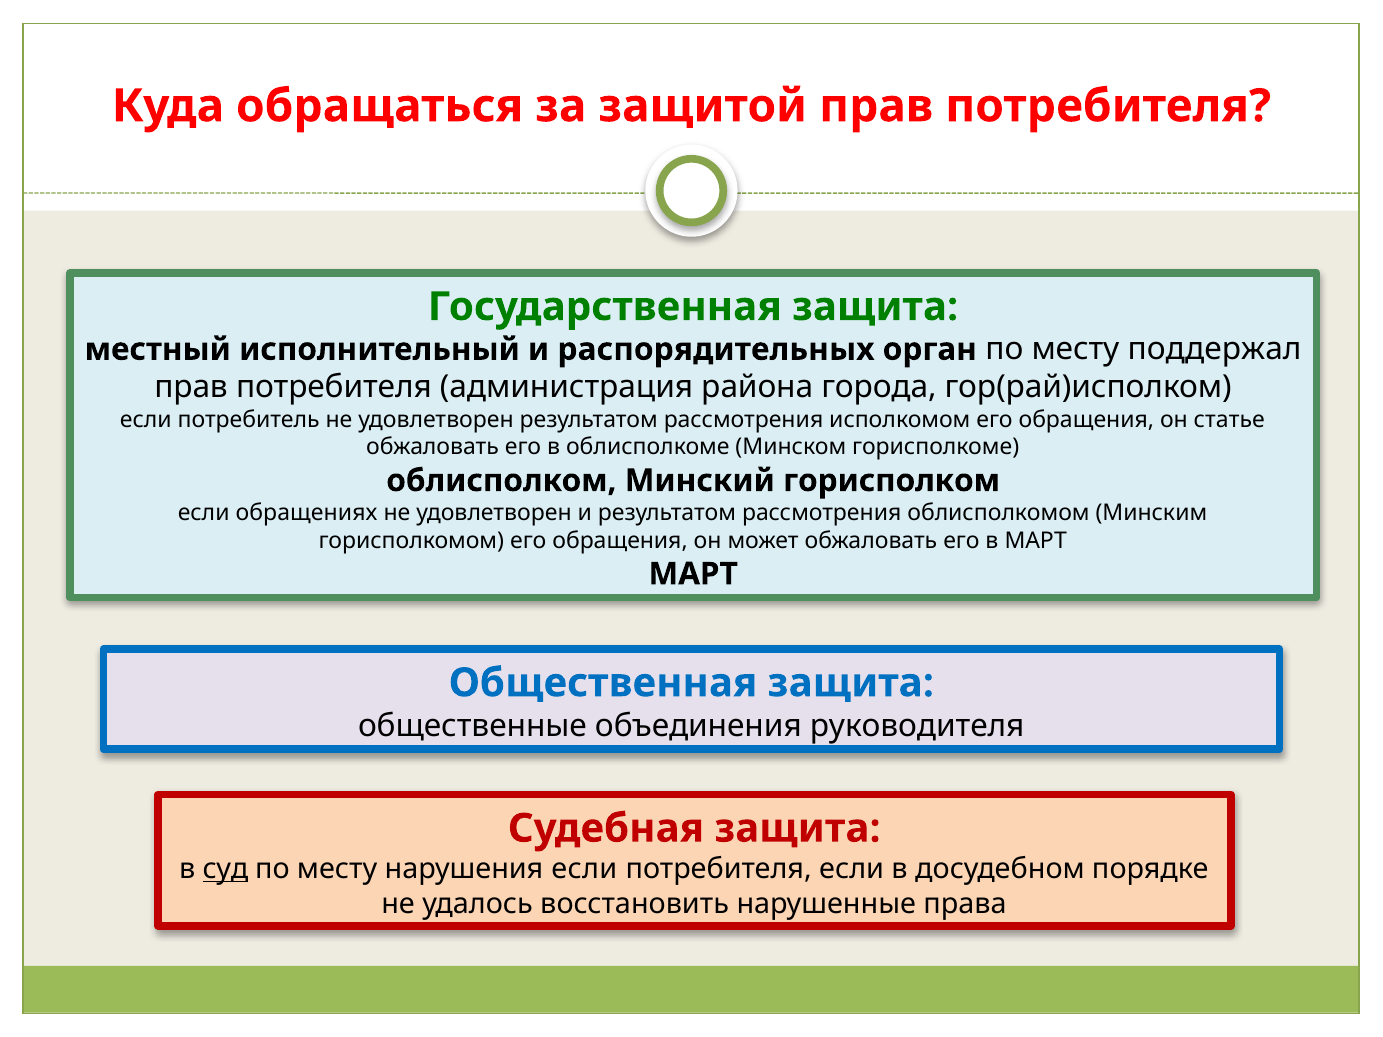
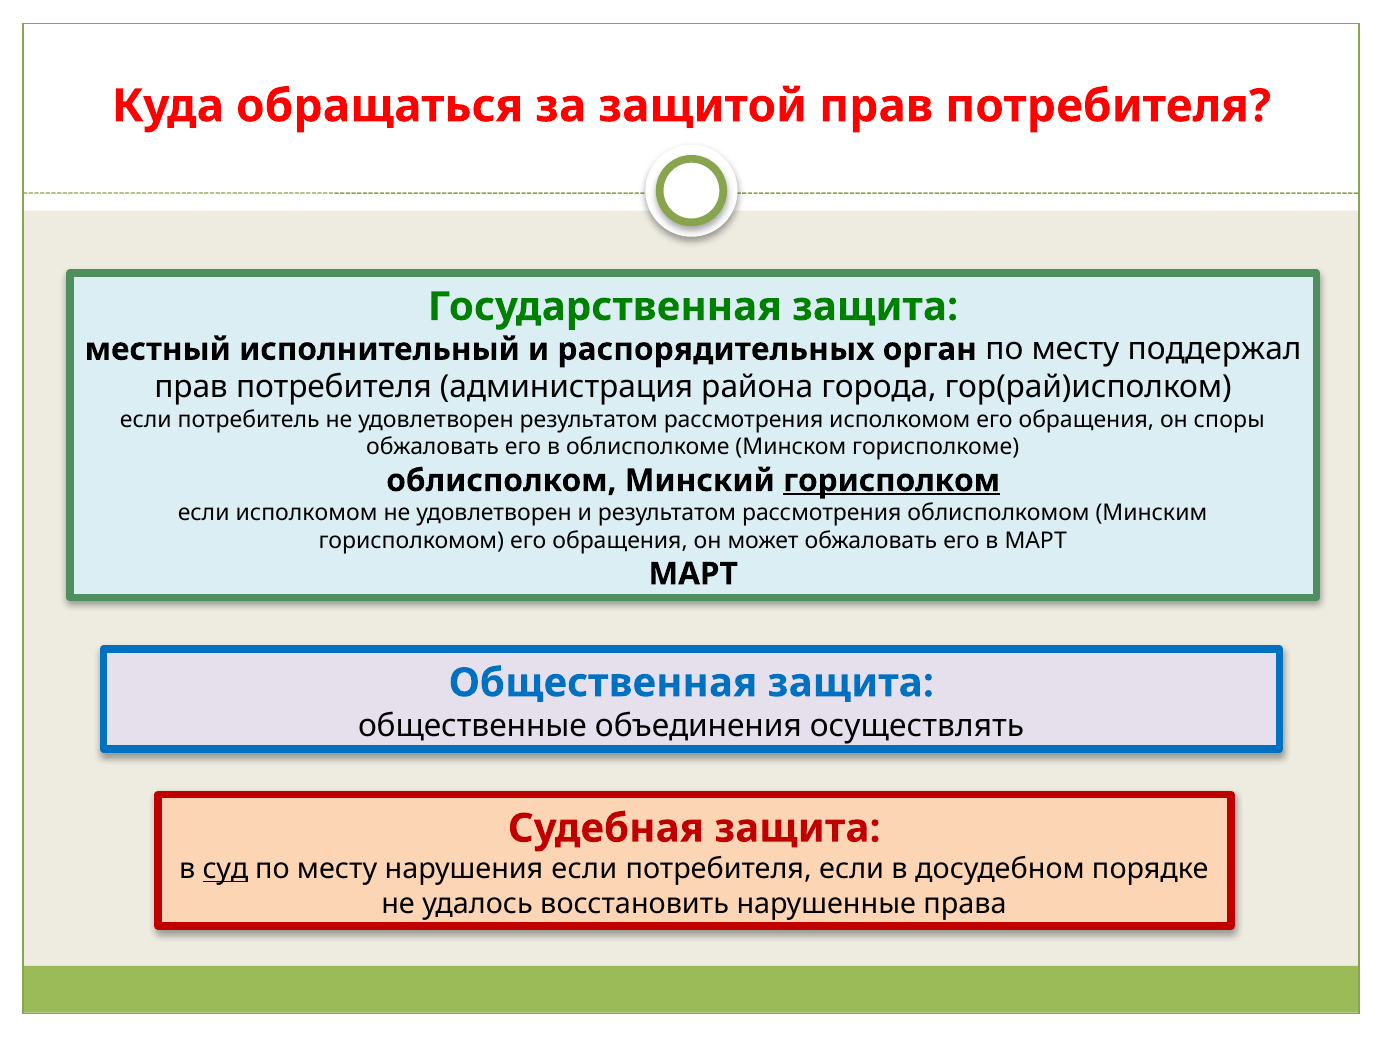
статье: статье -> споры (1229, 420)
горисполком underline: none -> present (892, 481)
если обращениях: обращениях -> исполкомом (307, 513)
руководителя: руководителя -> осуществлять (917, 726)
